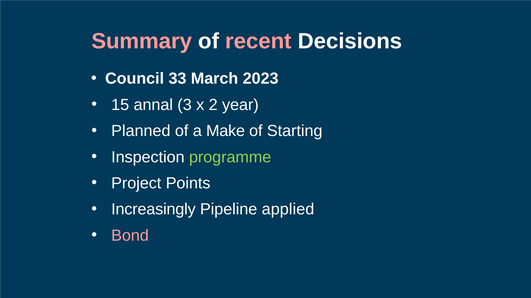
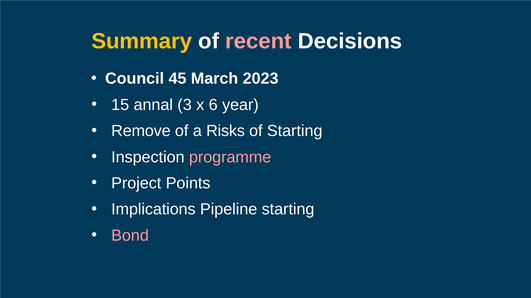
Summary colour: pink -> yellow (142, 41)
33: 33 -> 45 (177, 79)
2: 2 -> 6 (213, 105)
Planned: Planned -> Remove (141, 131)
Make: Make -> Risks (226, 131)
programme colour: light green -> pink (230, 157)
Increasingly: Increasingly -> Implications (153, 210)
Pipeline applied: applied -> starting (288, 210)
